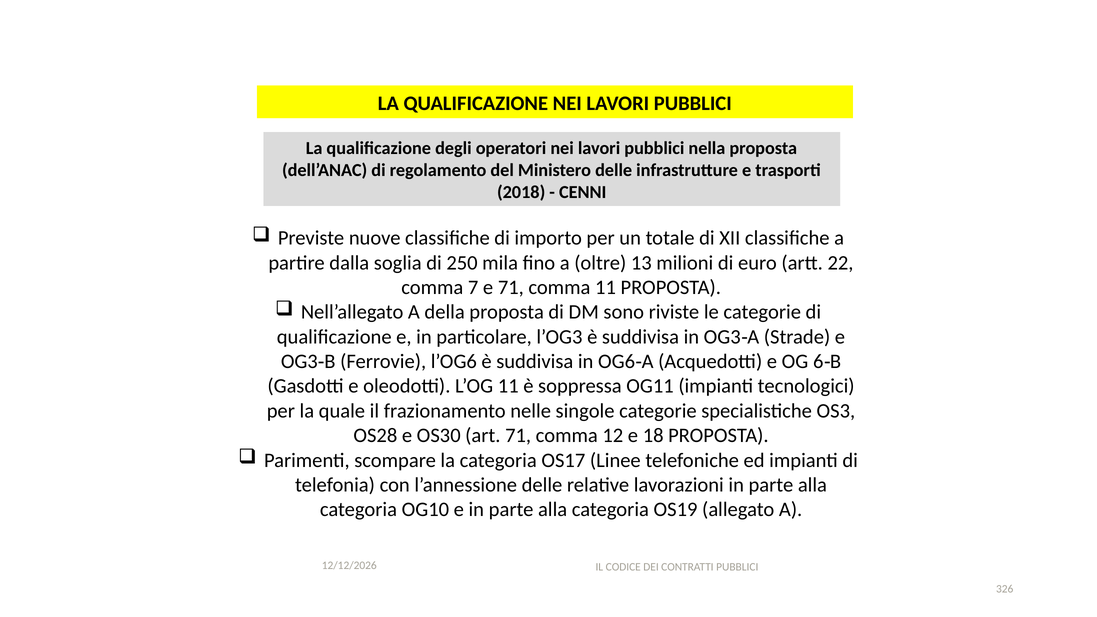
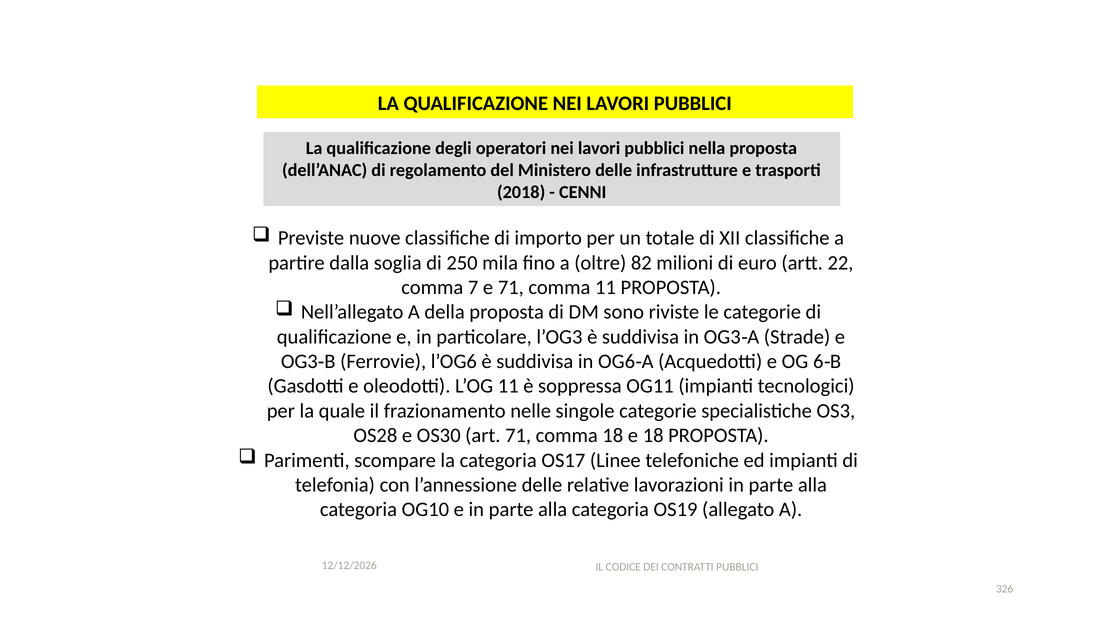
13: 13 -> 82 (641, 263)
comma 12: 12 -> 18 (613, 436)
